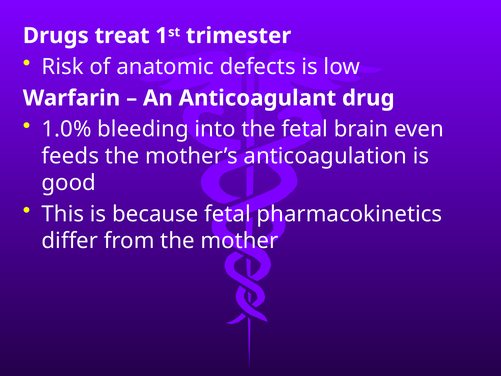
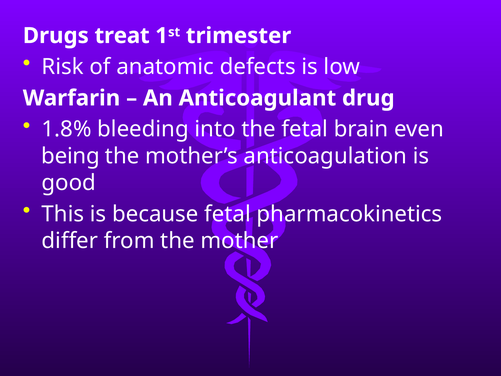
1.0%: 1.0% -> 1.8% (67, 129)
feeds: feeds -> being (70, 156)
